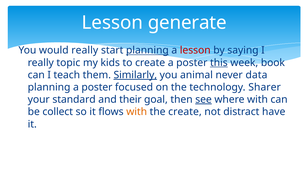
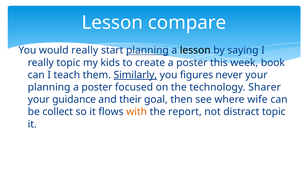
generate: generate -> compare (187, 23)
lesson colour: red -> black (195, 50)
this underline: present -> none (219, 63)
animal: animal -> figures (197, 75)
never data: data -> your (256, 75)
standard: standard -> guidance (74, 100)
see underline: present -> none (204, 100)
where with: with -> wife (257, 100)
the create: create -> report (185, 112)
distract have: have -> topic (274, 112)
